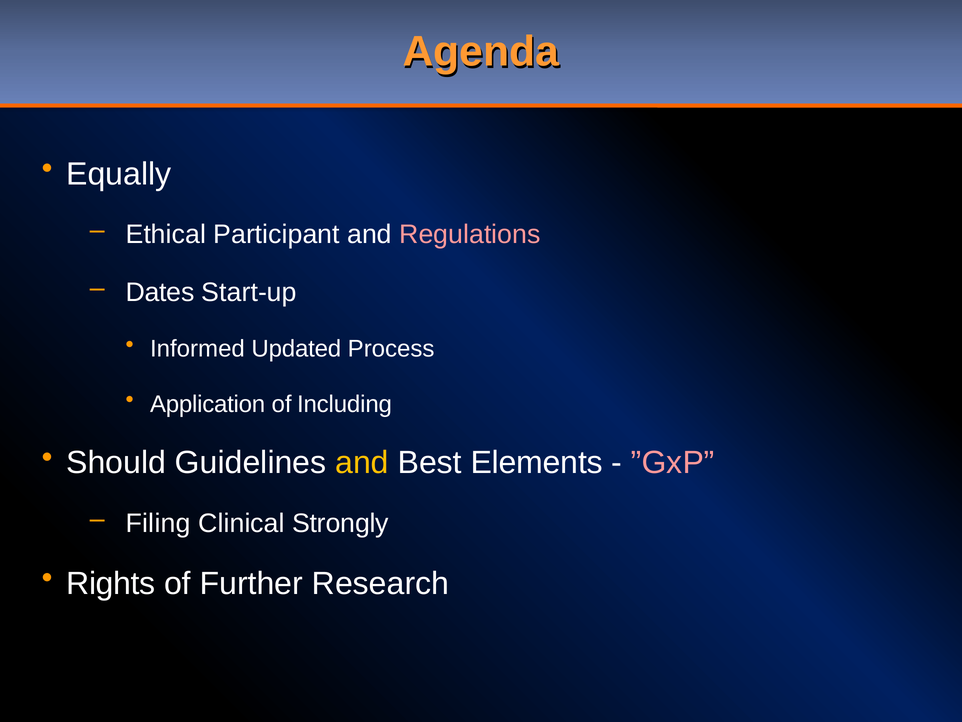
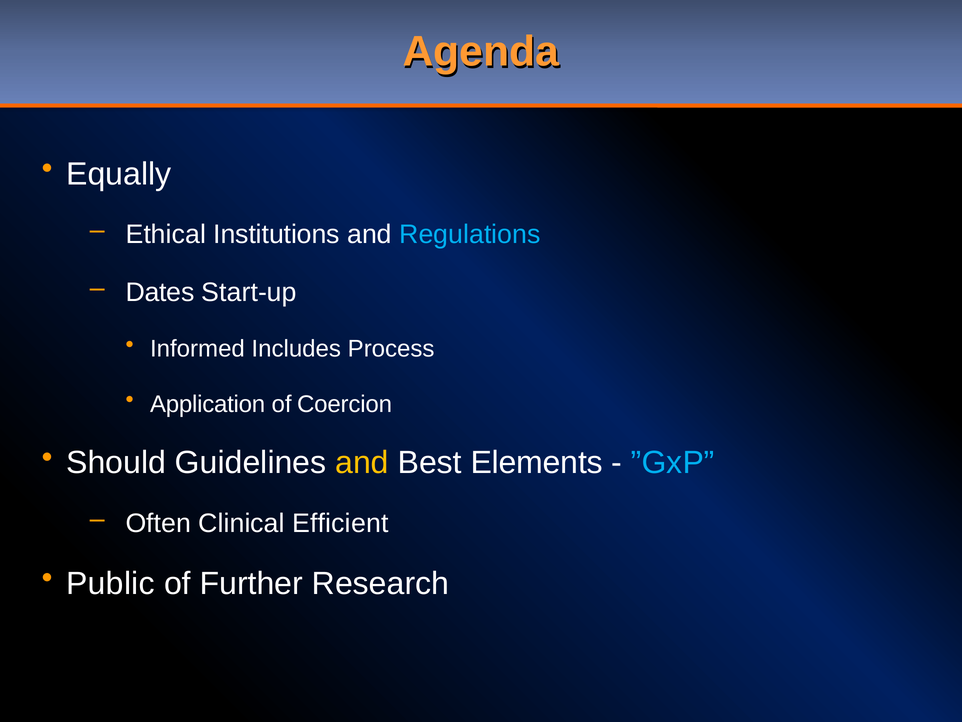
Participant: Participant -> Institutions (277, 234)
Regulations colour: pink -> light blue (470, 234)
Updated: Updated -> Includes (296, 349)
Including: Including -> Coercion (345, 404)
”GxP colour: pink -> light blue (673, 463)
Filing: Filing -> Often (158, 523)
Strongly: Strongly -> Efficient (340, 523)
Rights: Rights -> Public (111, 583)
